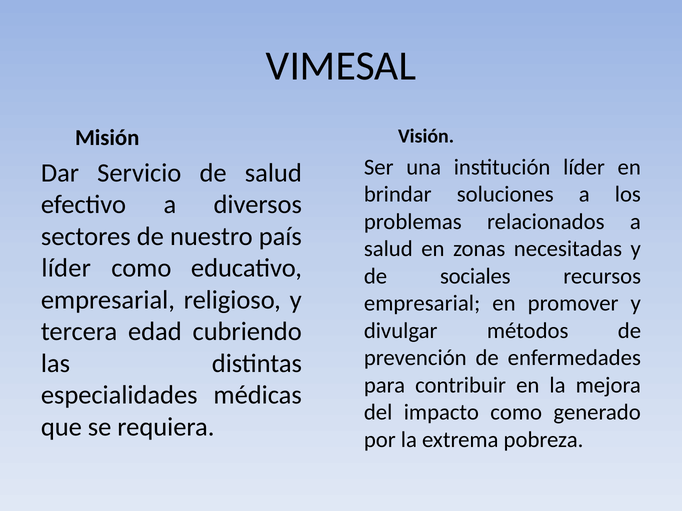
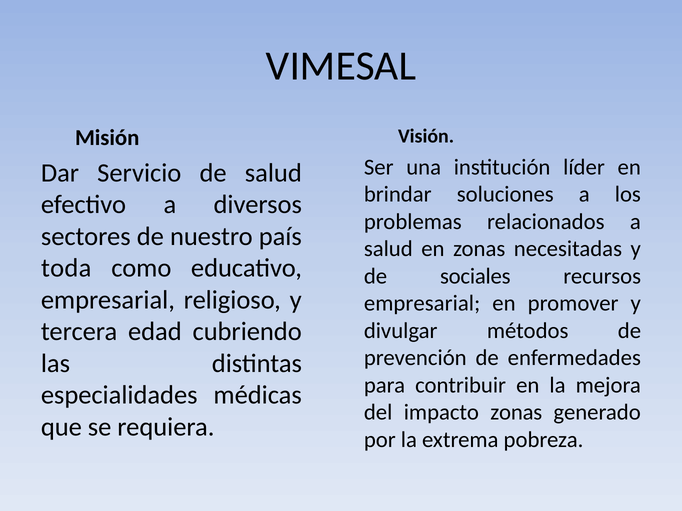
líder: líder -> toda (66, 268)
impacto como: como -> zonas (516, 413)
